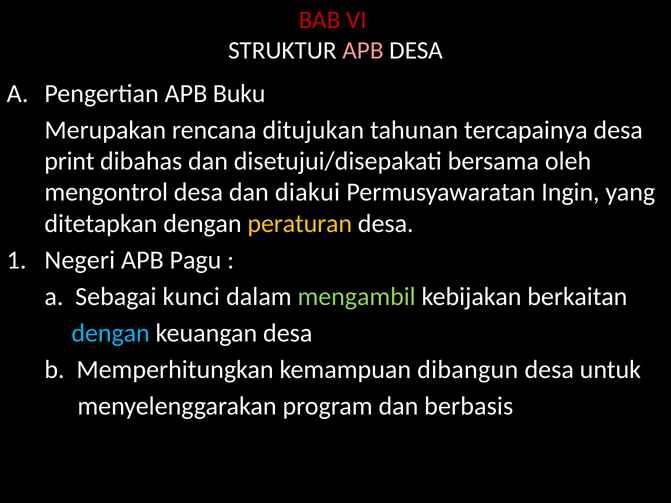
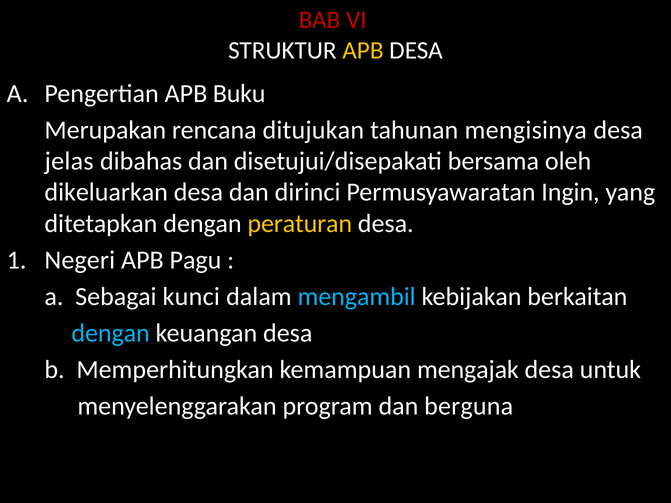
APB colour: pink -> yellow (363, 50)
tercapainya: tercapainya -> mengisinya (526, 130)
print: print -> jelas (69, 161)
mengontrol: mengontrol -> dikeluarkan (106, 192)
diakui: diakui -> dirinci (308, 192)
mengambil colour: light green -> light blue (357, 297)
dibangun: dibangun -> mengajak (468, 370)
berbasis: berbasis -> berguna (469, 406)
